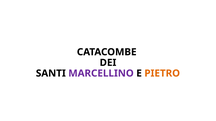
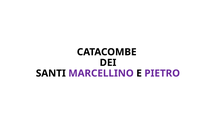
PIETRO colour: orange -> purple (162, 74)
